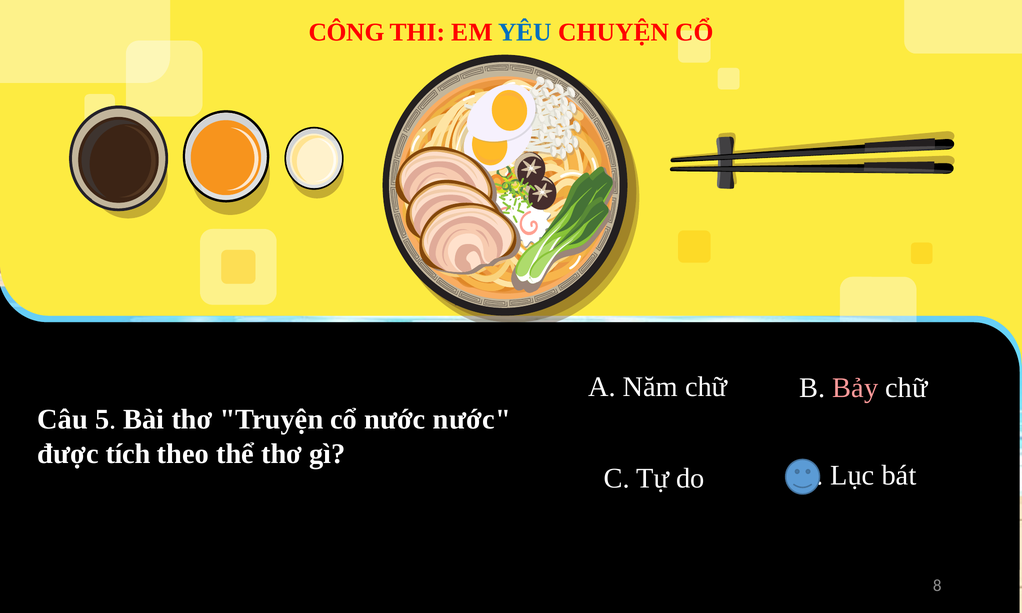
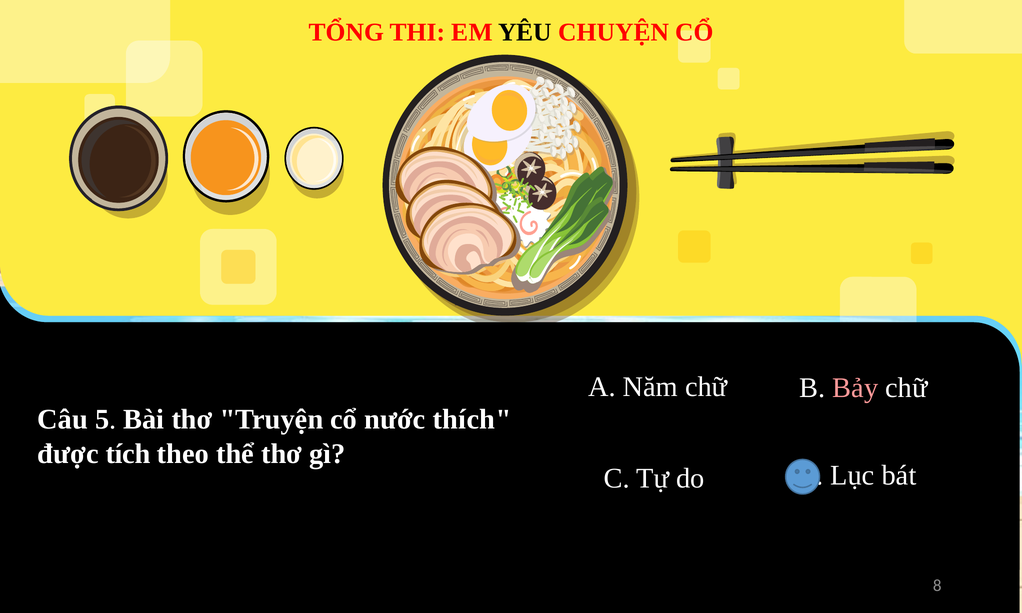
CÔNG: CÔNG -> TỔNG (346, 32)
YÊU colour: blue -> black (525, 32)
nước nước: nước -> thích (472, 420)
